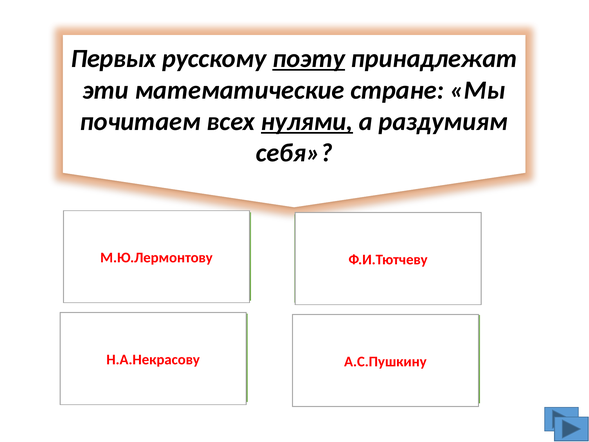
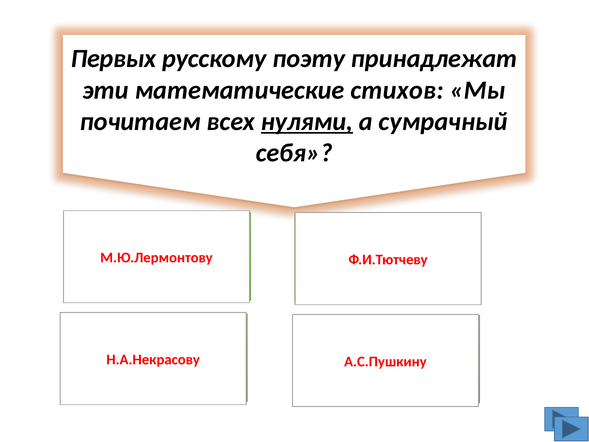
поэту underline: present -> none (309, 59)
стране: стране -> стихов (397, 90)
раздумиям: раздумиям -> сумрачный (443, 121)
